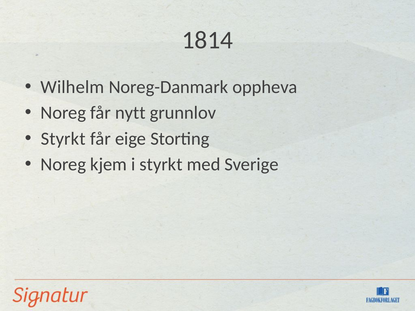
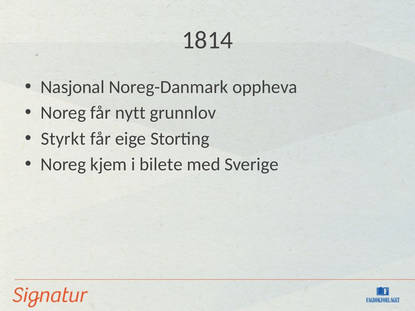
Wilhelm: Wilhelm -> Nasjonal (73, 87)
i styrkt: styrkt -> bilete (161, 165)
